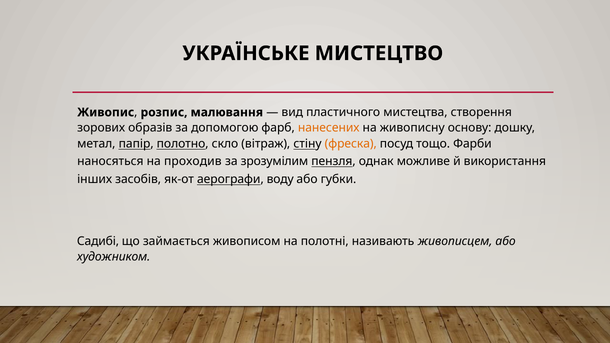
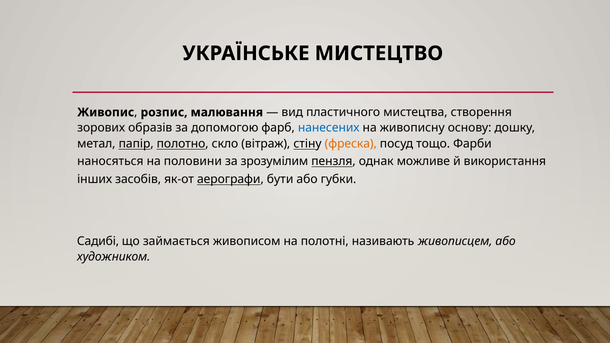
нанесених colour: orange -> blue (329, 128)
проходив: проходив -> половини (193, 161)
воду: воду -> бути (280, 179)
